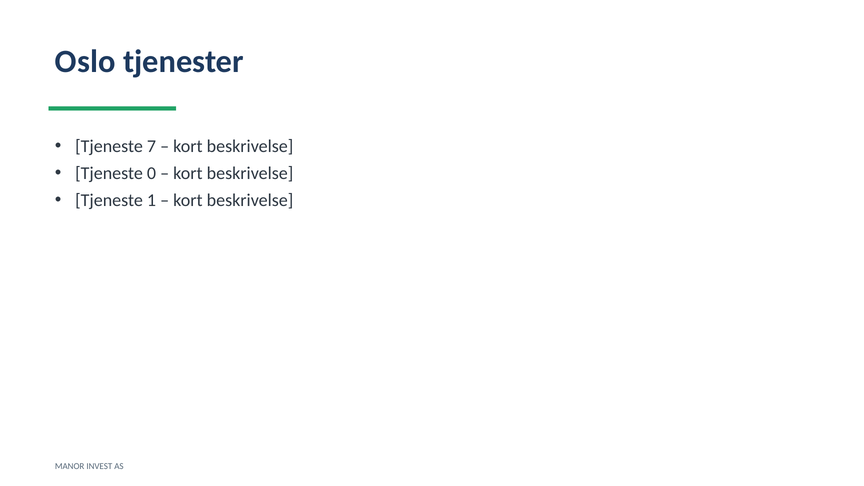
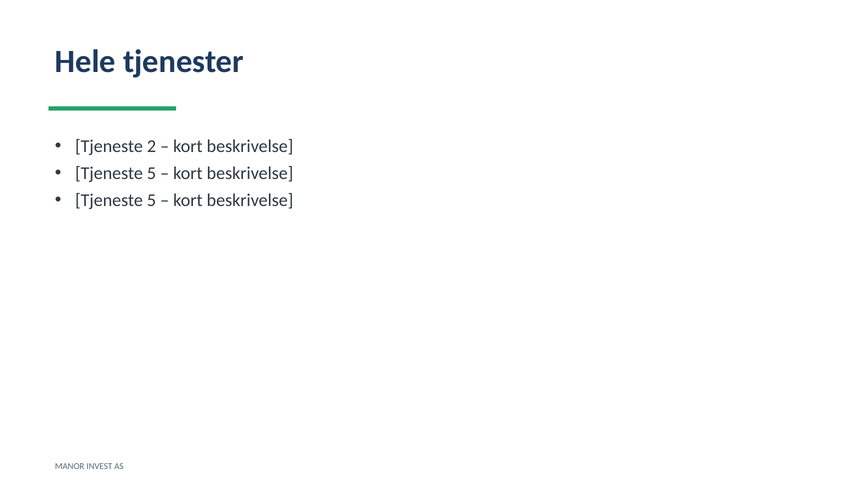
Oslo: Oslo -> Hele (85, 62)
7: 7 -> 2 (151, 146)
0: 0 -> 5 (151, 173)
1: 1 -> 5 (151, 200)
